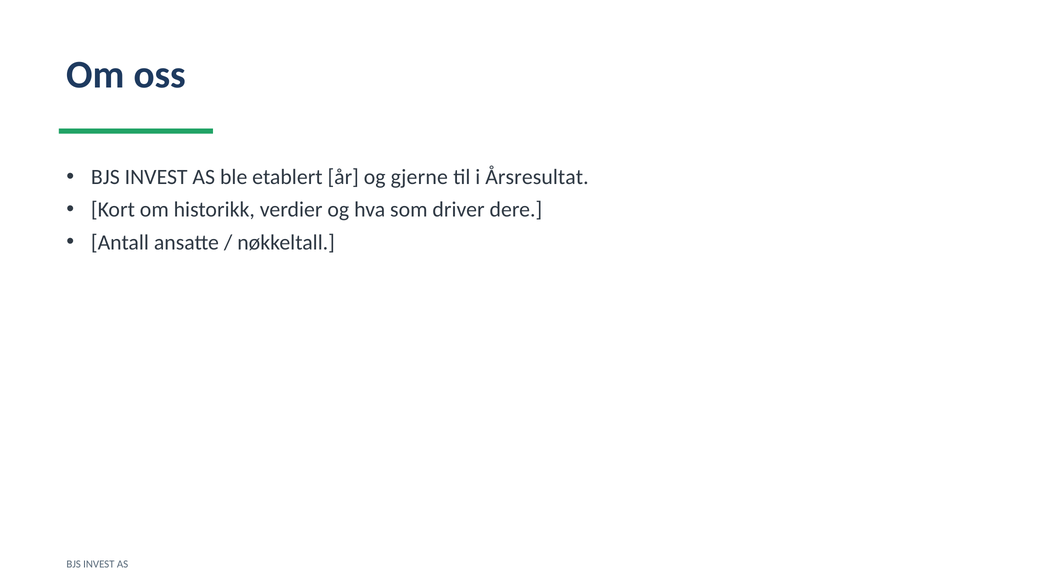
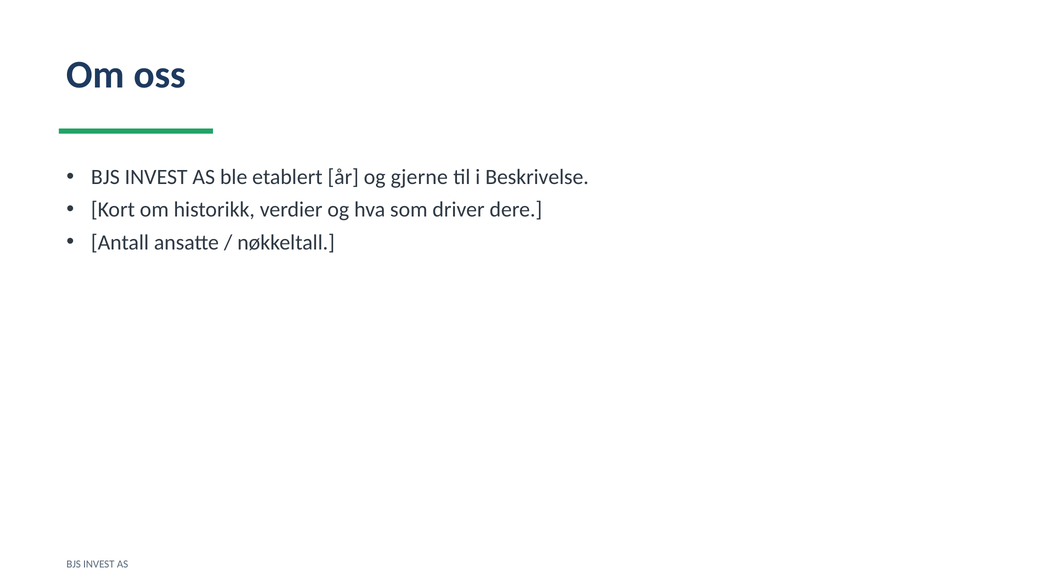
Årsresultat: Årsresultat -> Beskrivelse (537, 177)
